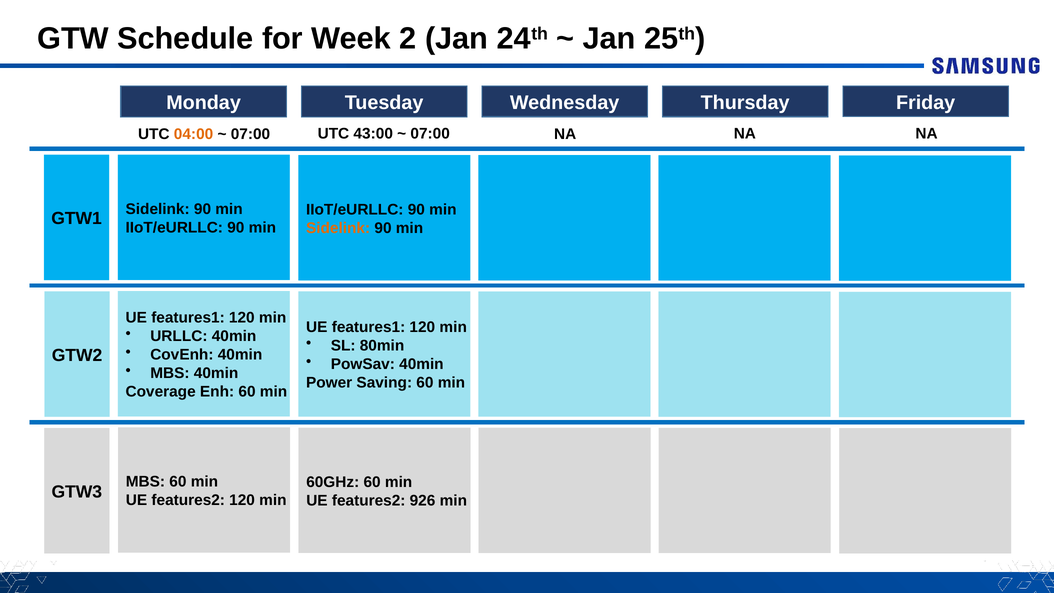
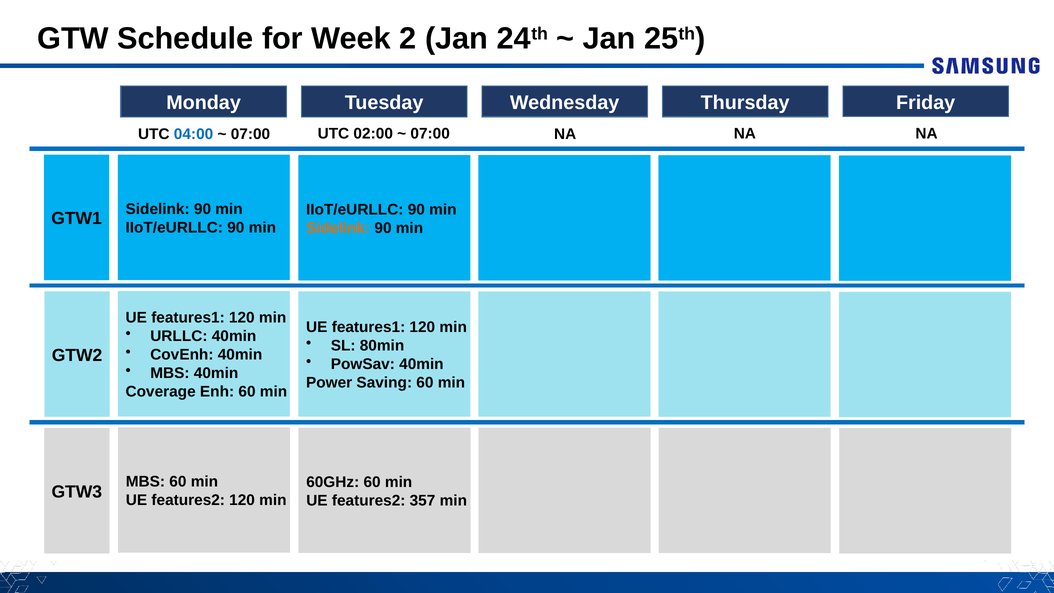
04:00 colour: orange -> blue (194, 134)
43:00: 43:00 -> 02:00 (373, 134)
926: 926 -> 357 (422, 500)
